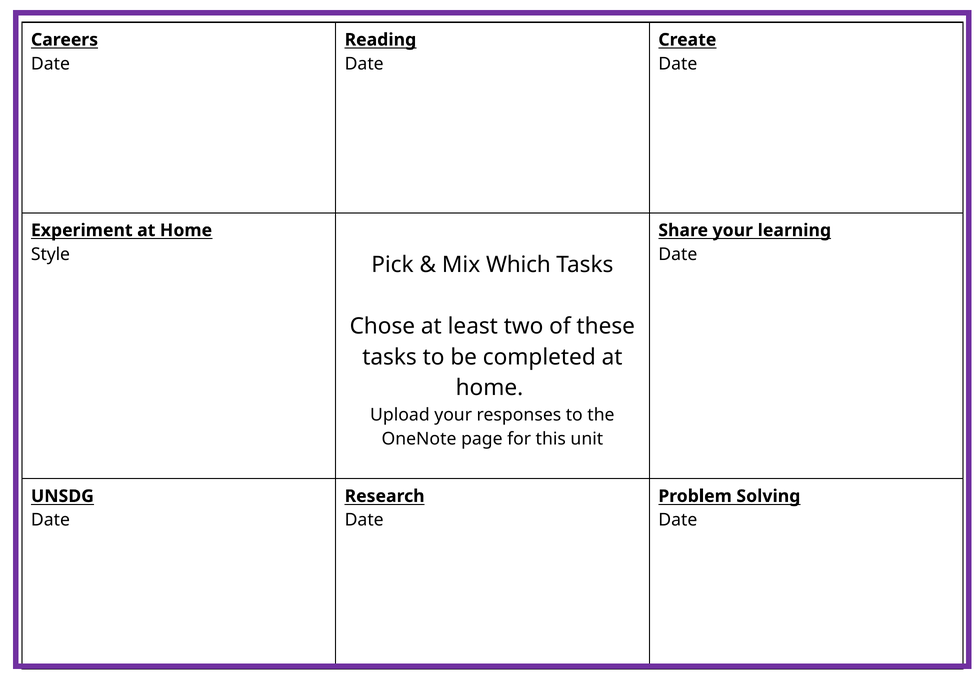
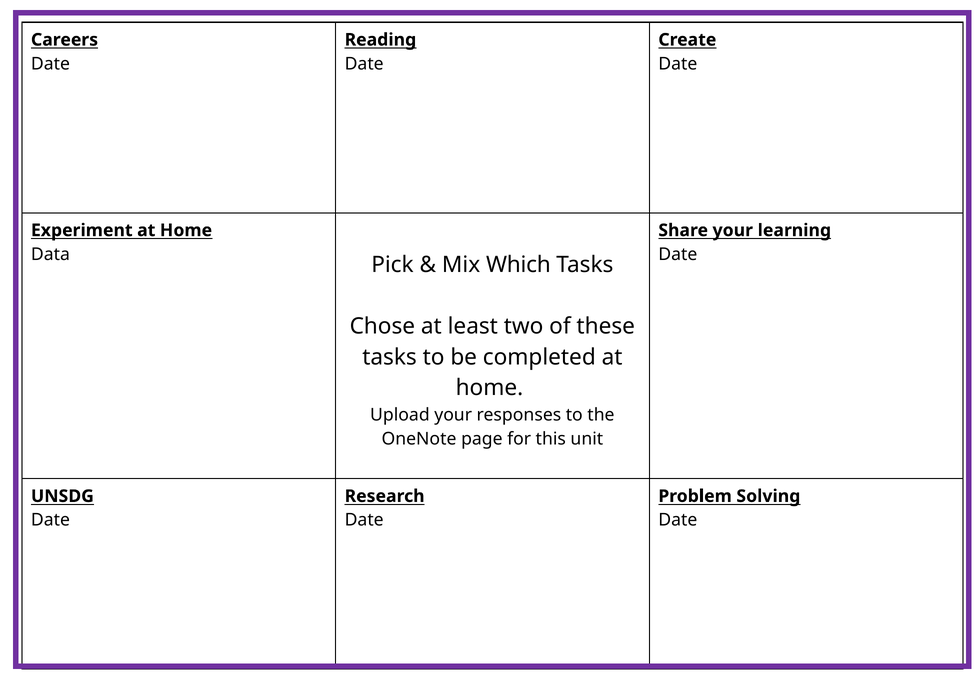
Style: Style -> Data (50, 254)
